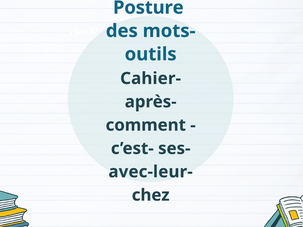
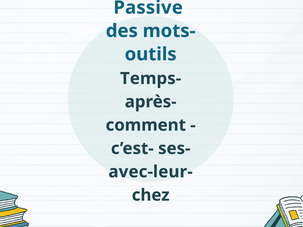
Posture: Posture -> Passive (148, 8)
Cahier-: Cahier- -> Temps- (151, 79)
